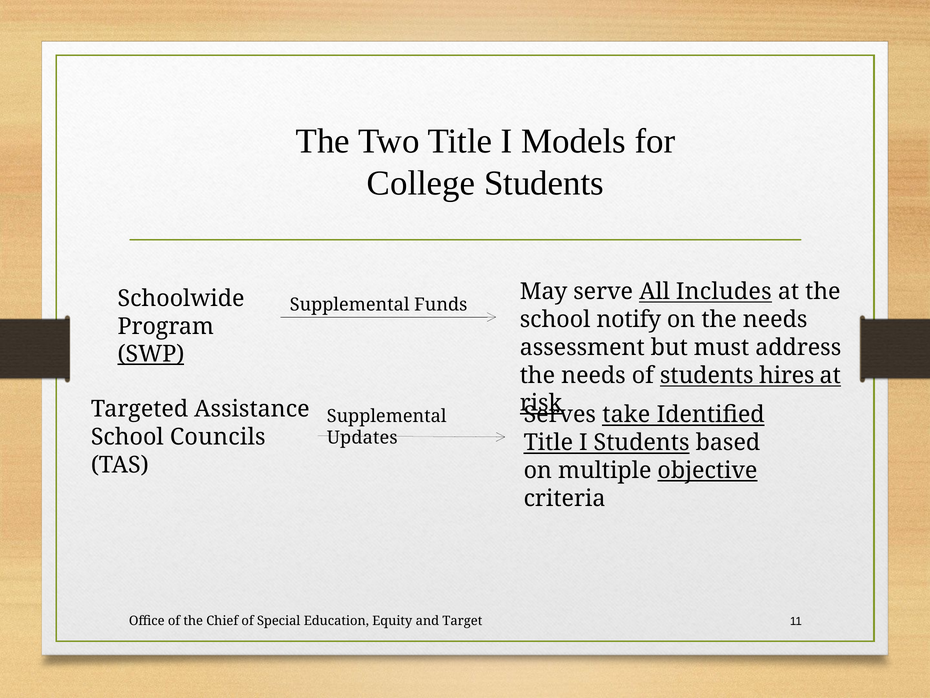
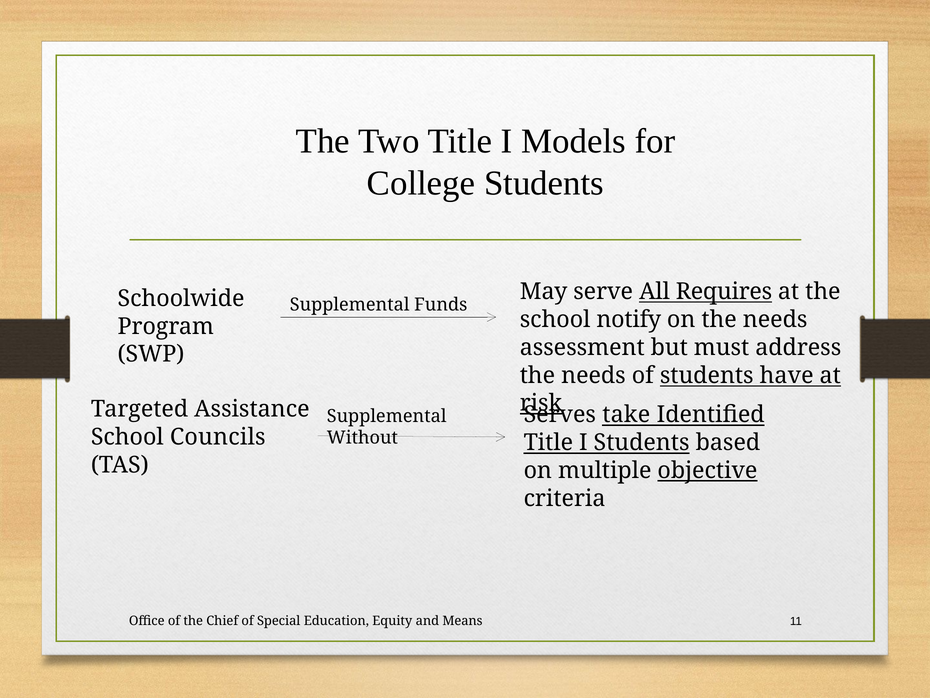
Includes: Includes -> Requires (724, 291)
SWP underline: present -> none (151, 354)
hires: hires -> have (787, 375)
Updates: Updates -> Without (362, 438)
Target: Target -> Means (462, 620)
